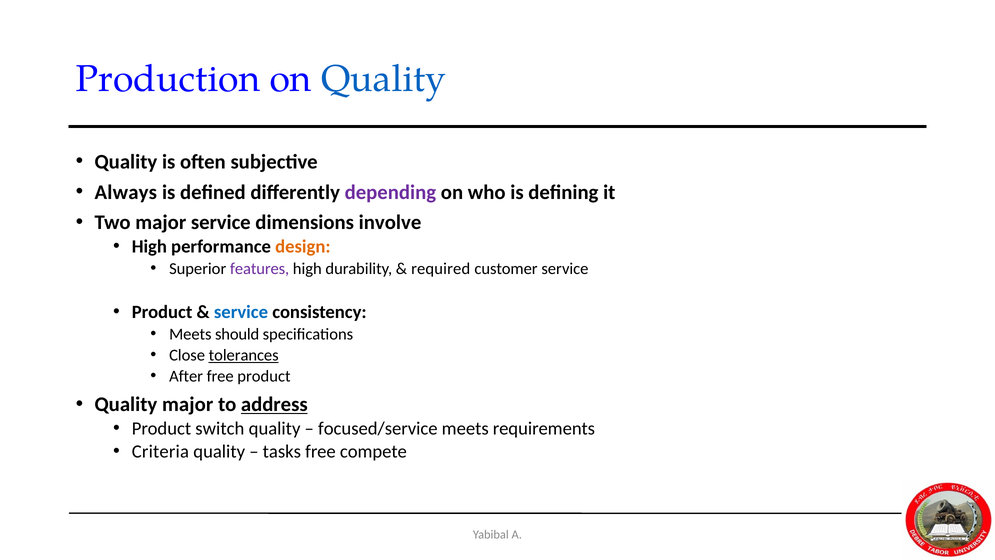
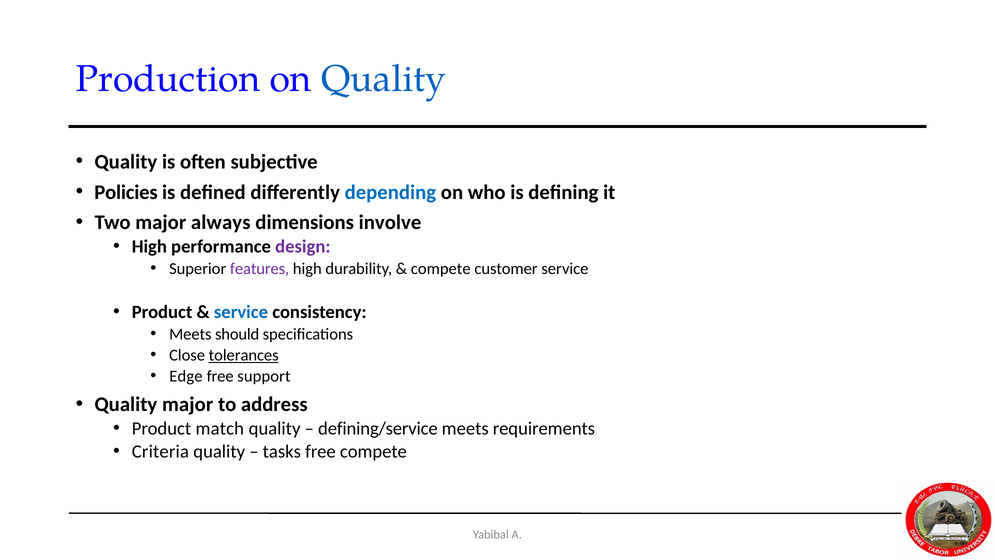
Always: Always -> Policies (126, 192)
depending colour: purple -> blue (390, 192)
major service: service -> always (221, 222)
design colour: orange -> purple (303, 247)
required: required -> compete (441, 269)
After: After -> Edge (186, 376)
free product: product -> support (264, 376)
address underline: present -> none (274, 404)
switch: switch -> match (220, 428)
focused/service: focused/service -> defining/service (378, 428)
